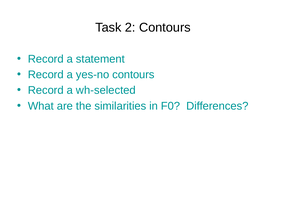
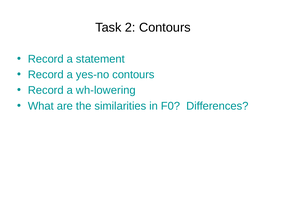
wh-selected: wh-selected -> wh-lowering (106, 90)
